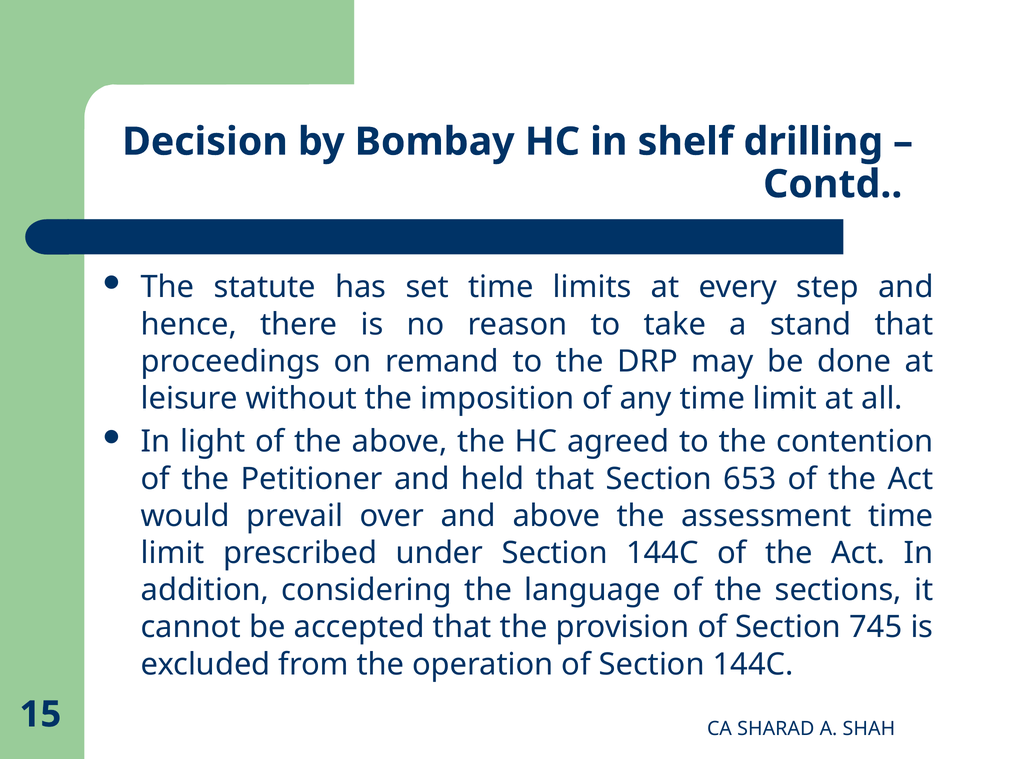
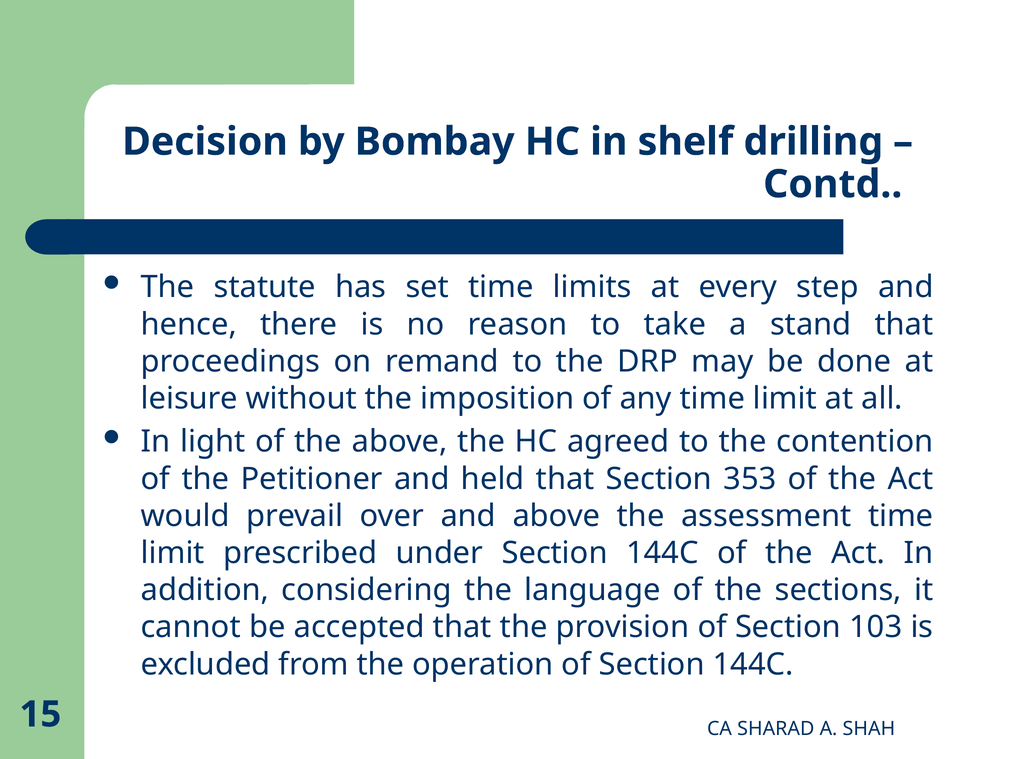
653: 653 -> 353 (750, 479)
745: 745 -> 103 (876, 627)
